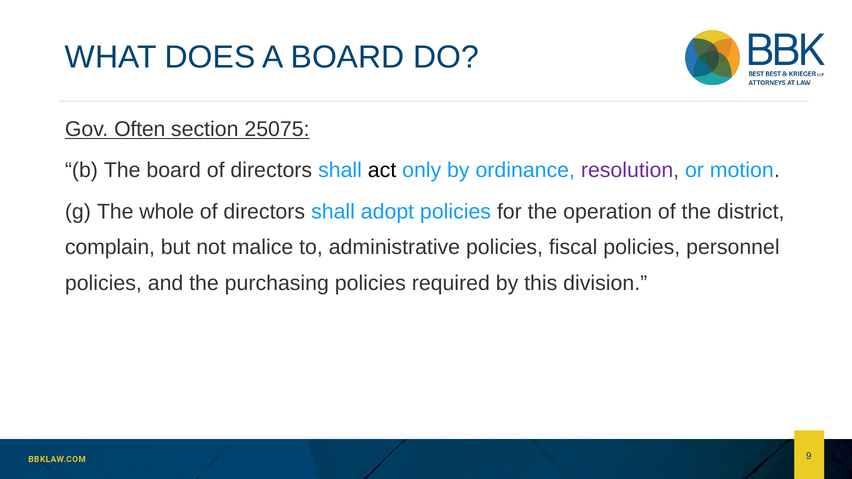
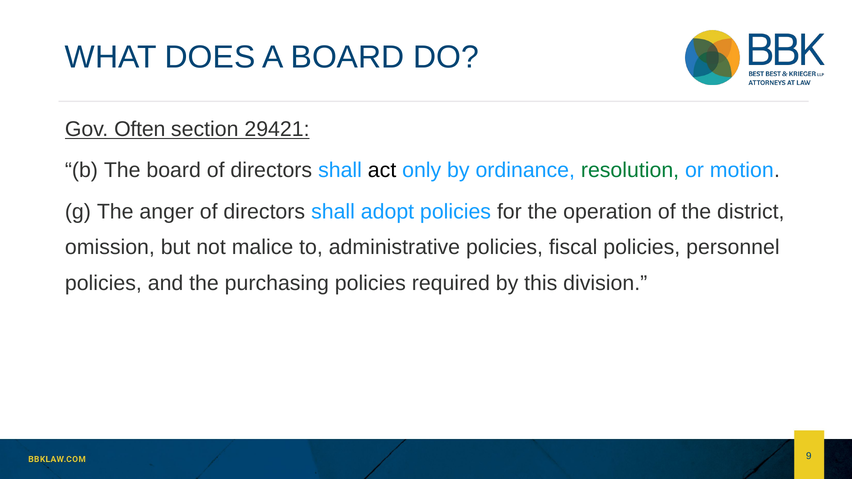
25075: 25075 -> 29421 (277, 129)
resolution colour: purple -> green (630, 171)
whole: whole -> anger (167, 212)
complain: complain -> omission (110, 247)
